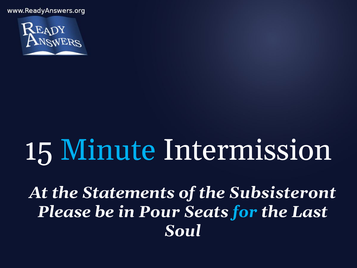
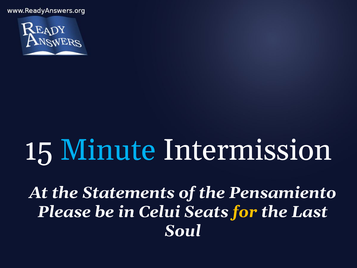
Subsisteront: Subsisteront -> Pensamiento (283, 193)
Pour: Pour -> Celui (159, 212)
for colour: light blue -> yellow (245, 212)
